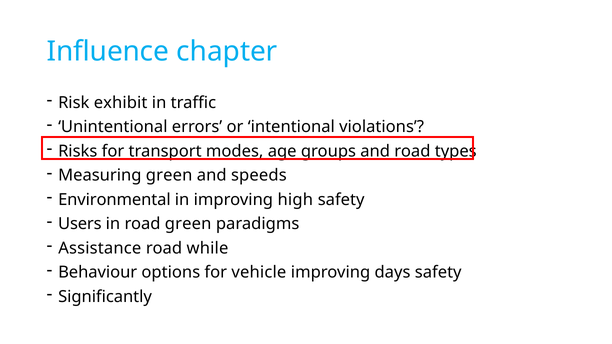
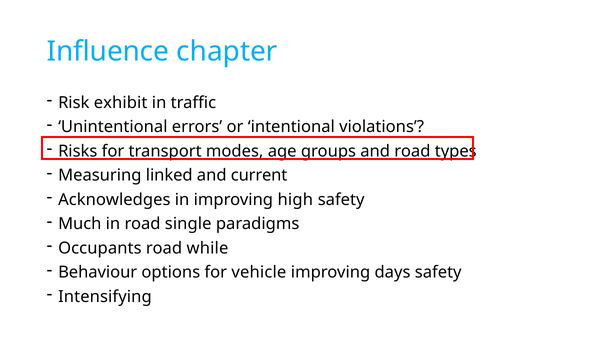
Measuring green: green -> linked (169, 176)
speeds: speeds -> current (259, 176)
Environmental: Environmental -> Acknowledges (114, 200)
Users: Users -> Much (80, 224)
road green: green -> single (188, 224)
Assistance: Assistance -> Occupants (100, 248)
Significantly: Significantly -> Intensifying (105, 297)
